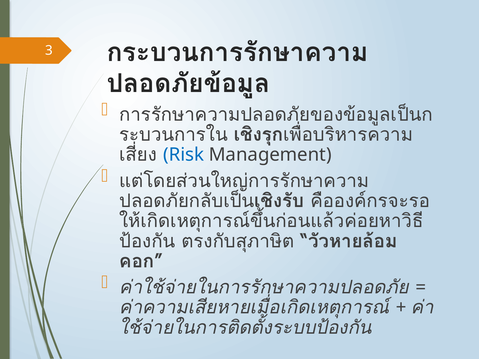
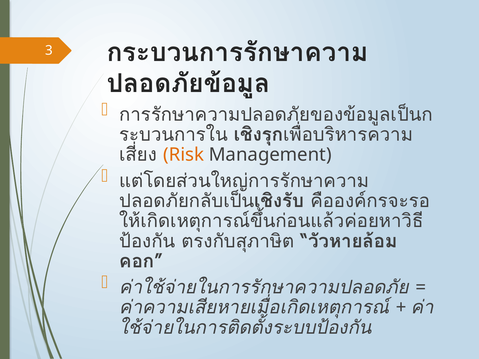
Risk colour: blue -> orange (184, 155)
